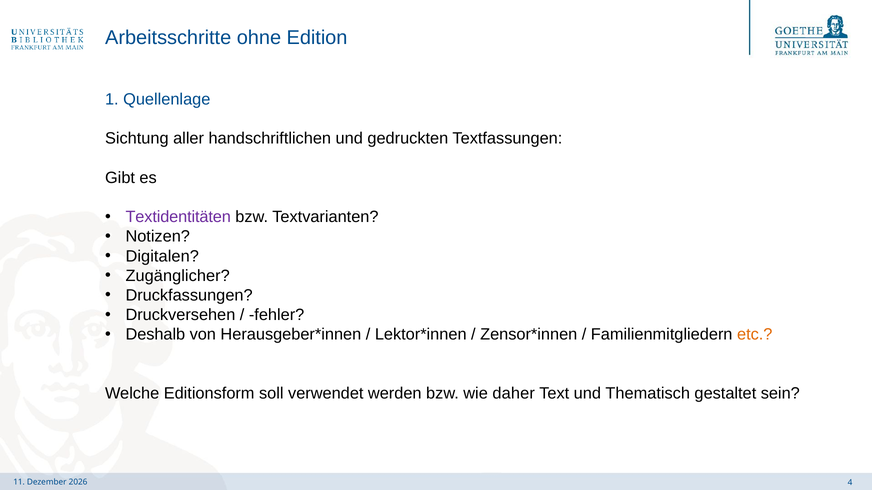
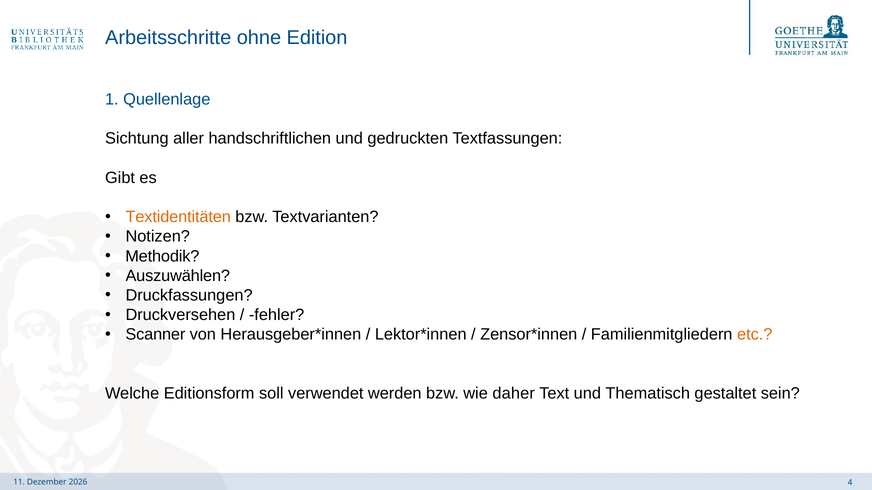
Textidentitäten colour: purple -> orange (178, 217)
Digitalen: Digitalen -> Methodik (162, 256)
Zugänglicher: Zugänglicher -> Auszuwählen (178, 276)
Deshalb: Deshalb -> Scanner (155, 335)
